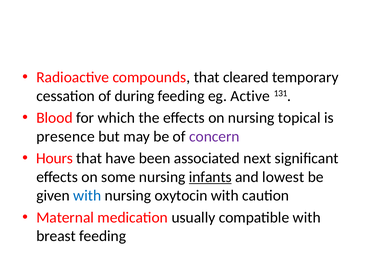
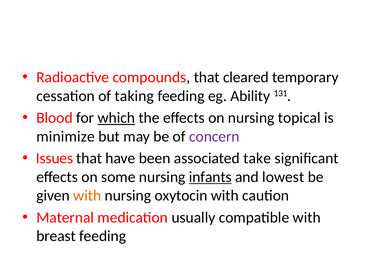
during: during -> taking (134, 96)
Active: Active -> Ability (250, 96)
which underline: none -> present (116, 118)
presence: presence -> minimize (66, 136)
Hours: Hours -> Issues (55, 158)
next: next -> take (257, 158)
with colour: blue -> orange (87, 196)
